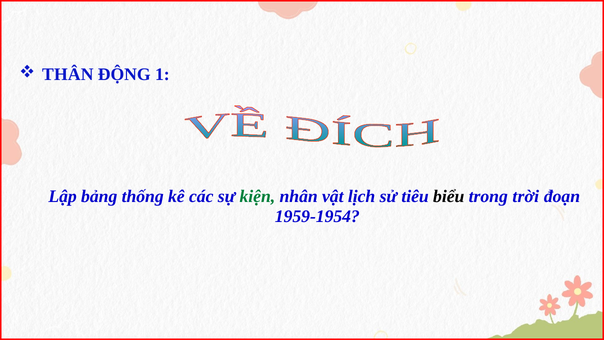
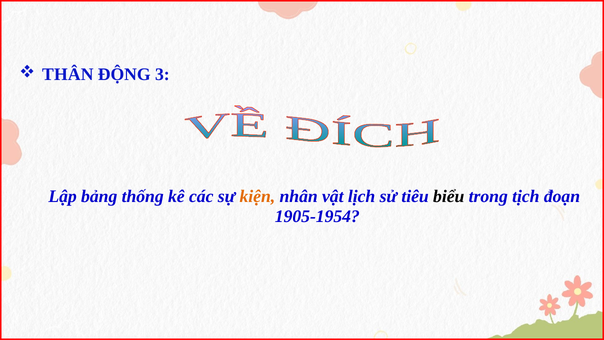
1: 1 -> 3 (162, 74)
kiện colour: green -> orange (257, 196)
trời: trời -> tịch (526, 196)
1959-1954: 1959-1954 -> 1905-1954 (317, 216)
